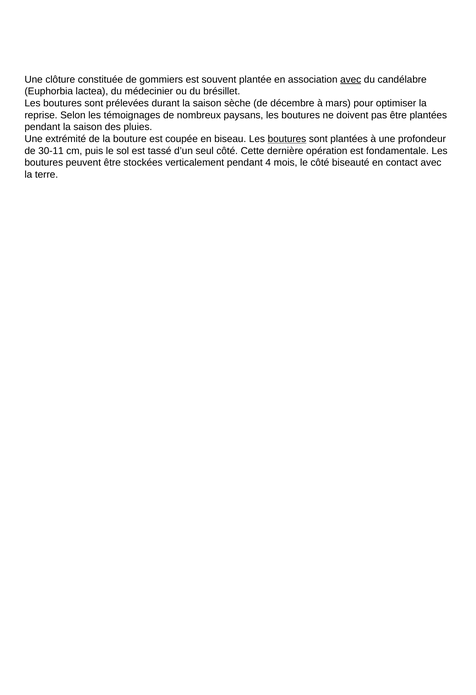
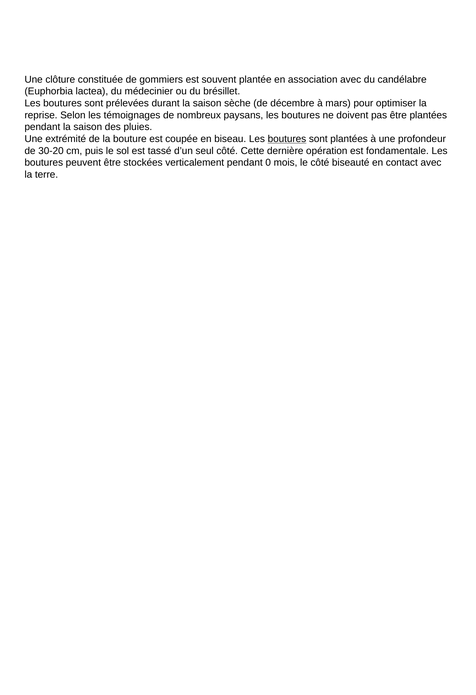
avec underline: present -> none (351, 79)
30-11: 30-11 -> 30-20 (51, 151)
4: 4 -> 0 (268, 163)
